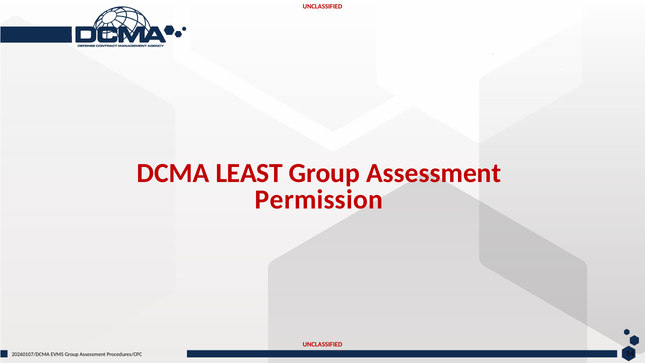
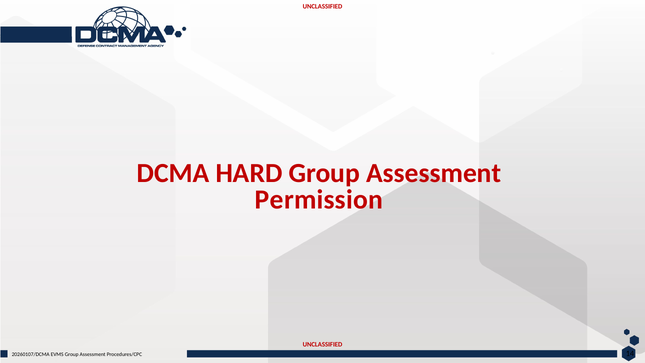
LEAST: LEAST -> HARD (249, 173)
